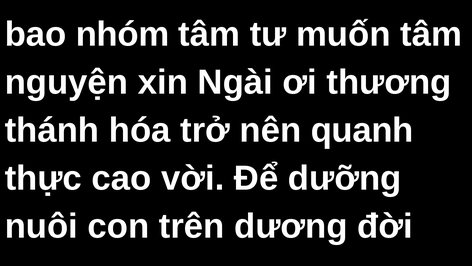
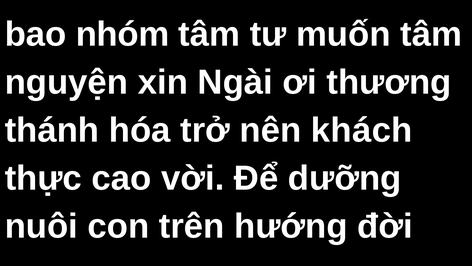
quanh: quanh -> khách (362, 130)
dương: dương -> hướng (291, 226)
